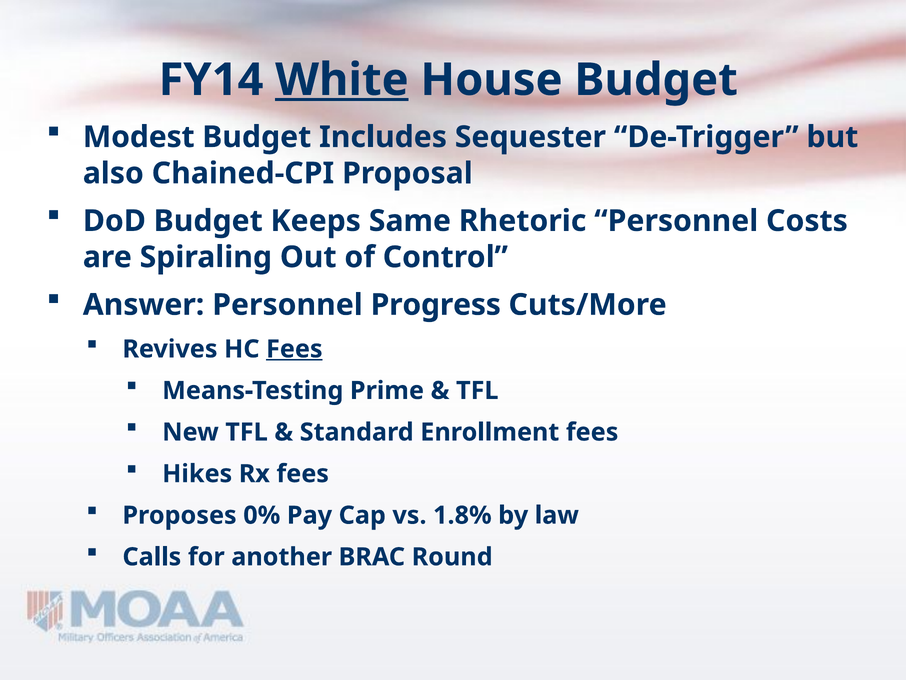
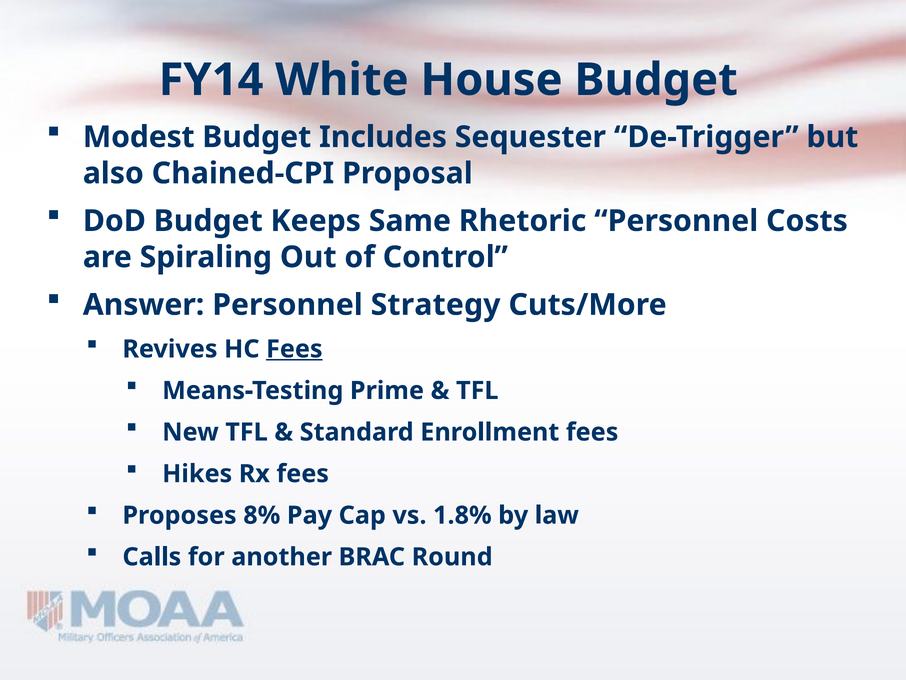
White underline: present -> none (342, 80)
Progress: Progress -> Strategy (436, 305)
0%: 0% -> 8% (262, 515)
